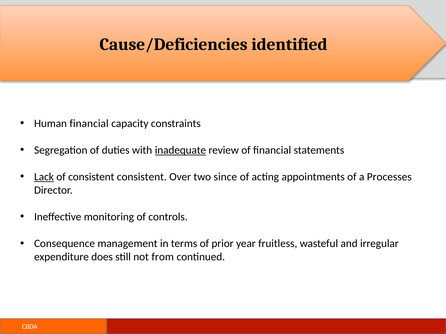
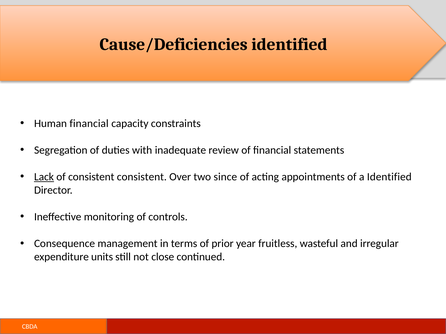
inadequate underline: present -> none (180, 150)
a Processes: Processes -> Identified (389, 177)
does: does -> units (102, 257)
from: from -> close (163, 257)
